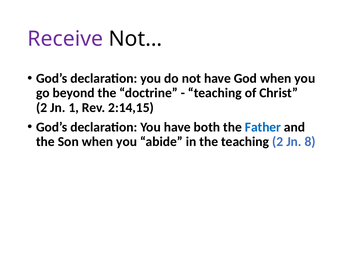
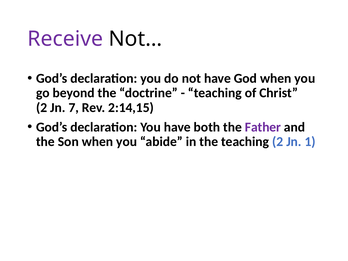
1: 1 -> 7 (74, 108)
Father colour: blue -> purple (263, 127)
8: 8 -> 1 (310, 142)
